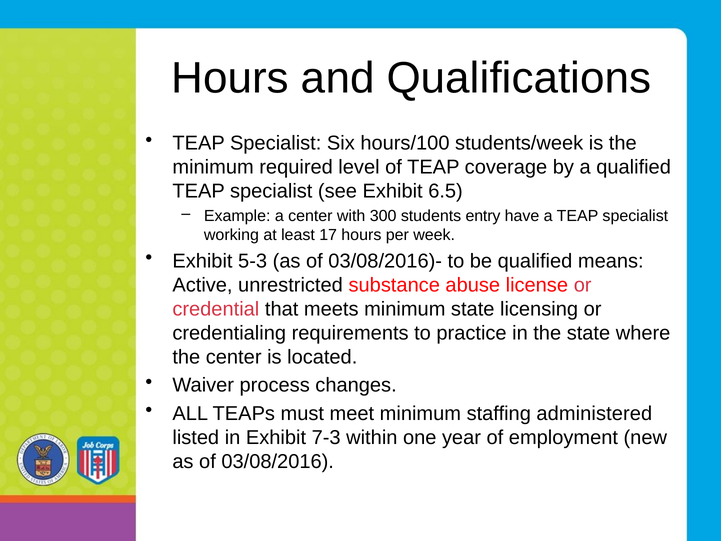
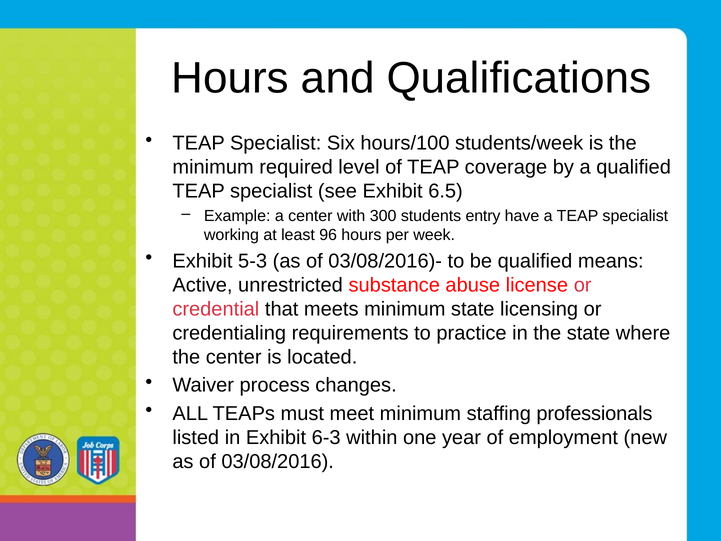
17: 17 -> 96 (328, 235)
administered: administered -> professionals (594, 413)
7-3: 7-3 -> 6-3 (326, 437)
